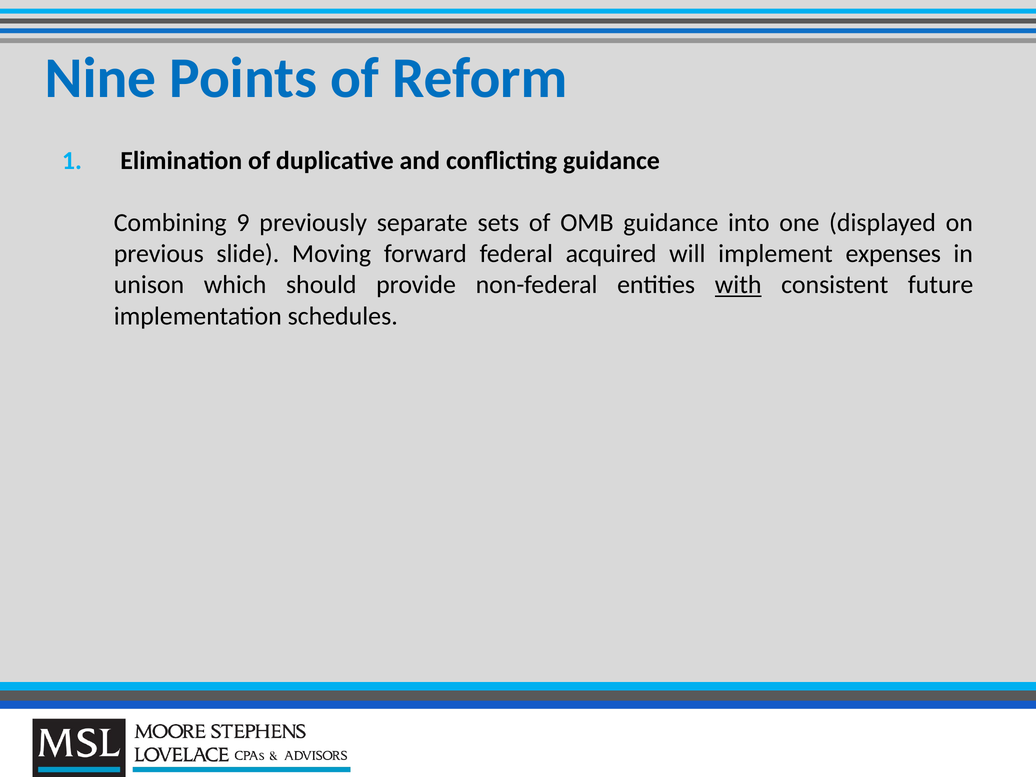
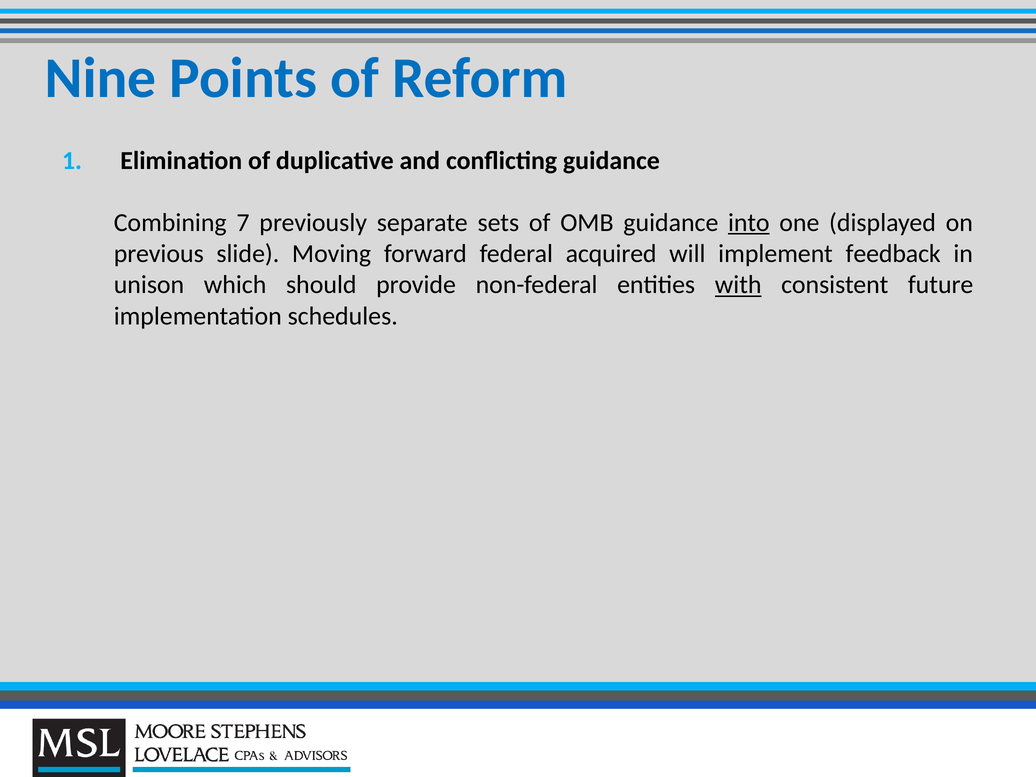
9: 9 -> 7 (243, 223)
into underline: none -> present (749, 223)
expenses: expenses -> feedback (893, 254)
